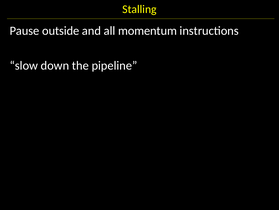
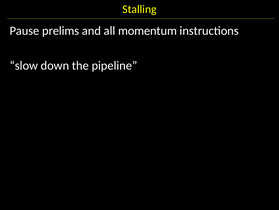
outside: outside -> prelims (61, 31)
